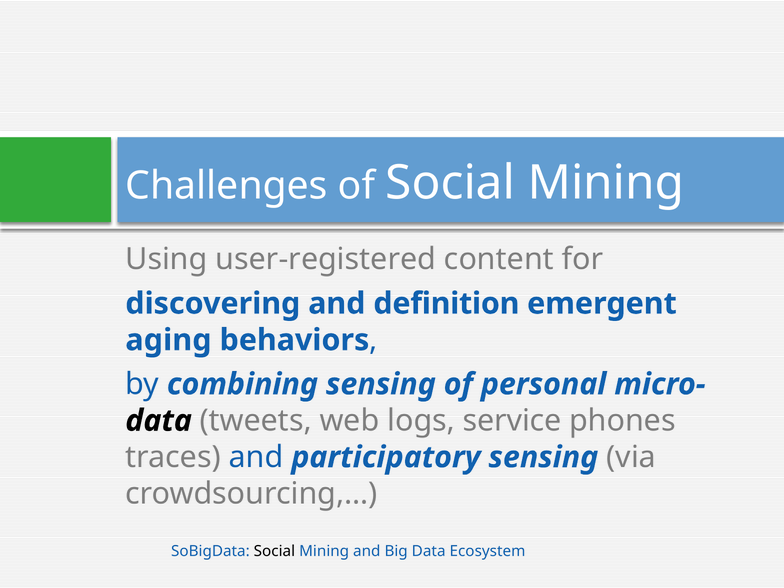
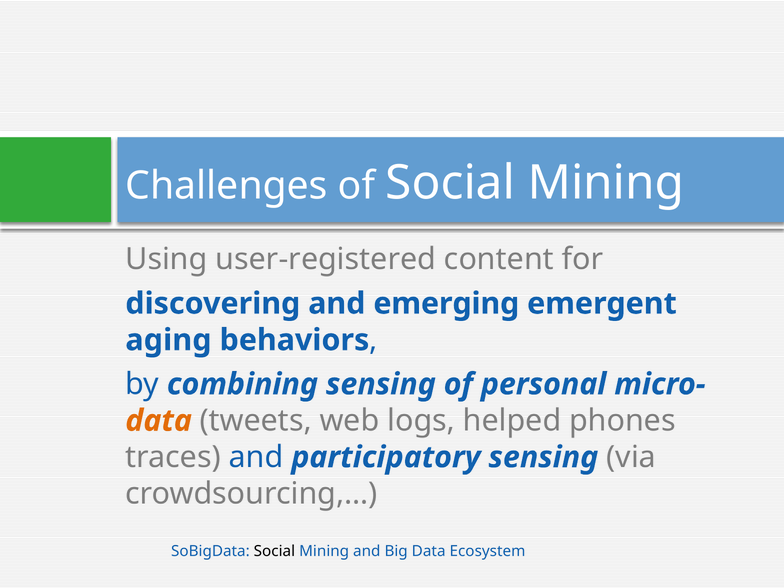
definition: definition -> emerging (446, 304)
data colour: black -> orange (159, 421)
service: service -> helped (512, 421)
